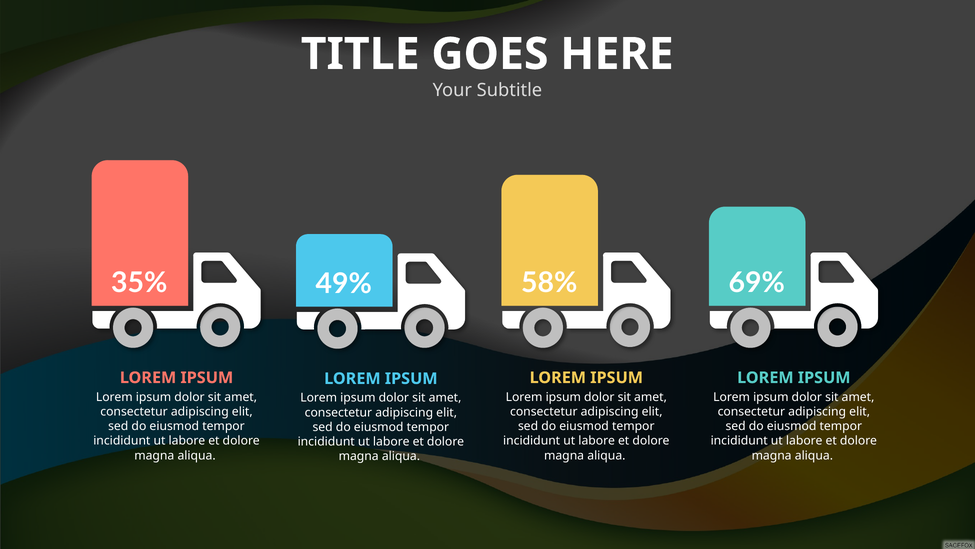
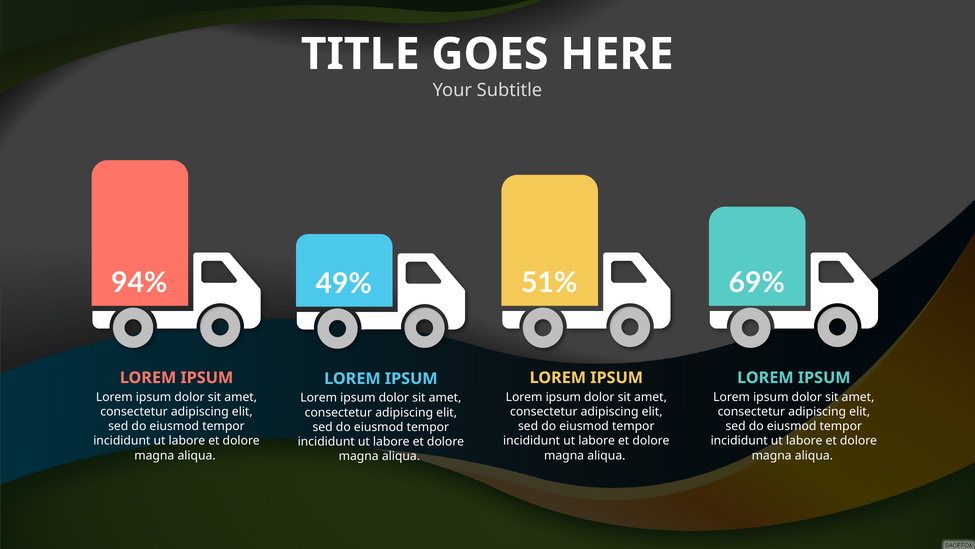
35%: 35% -> 94% (140, 283)
58%: 58% -> 51% (549, 283)
